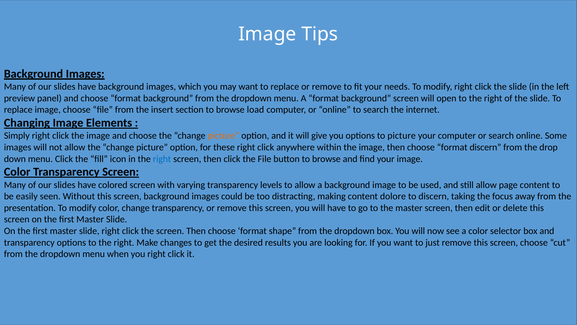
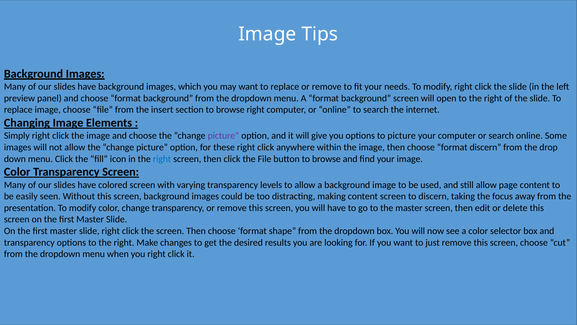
browse load: load -> right (256, 110)
picture colour: orange -> purple (223, 136)
content dolore: dolore -> screen (393, 196)
